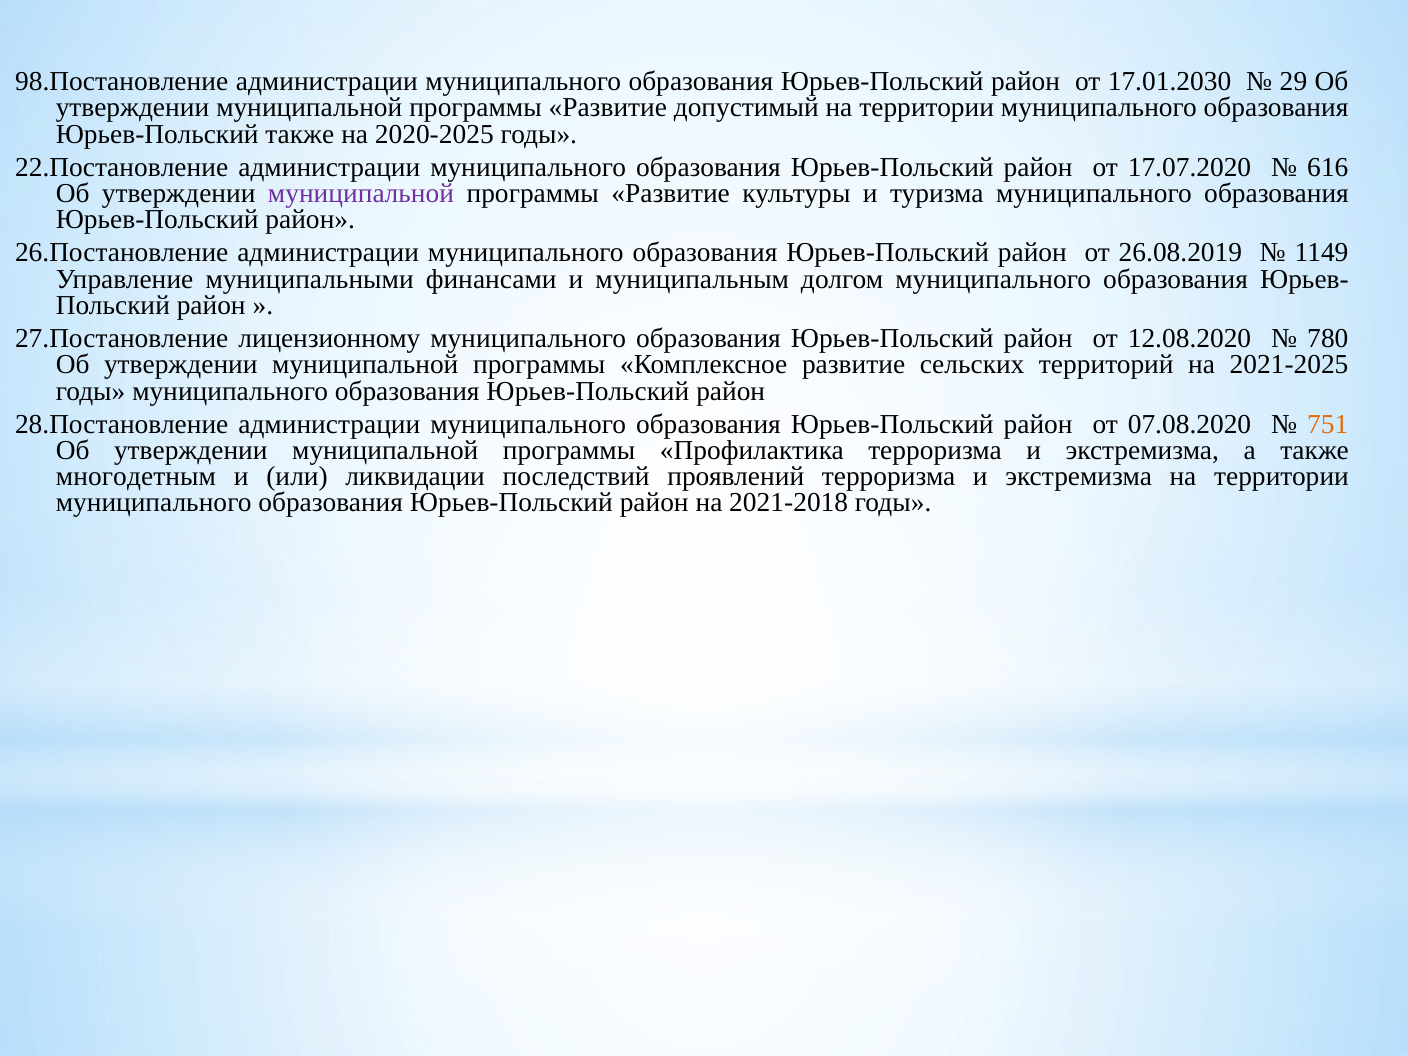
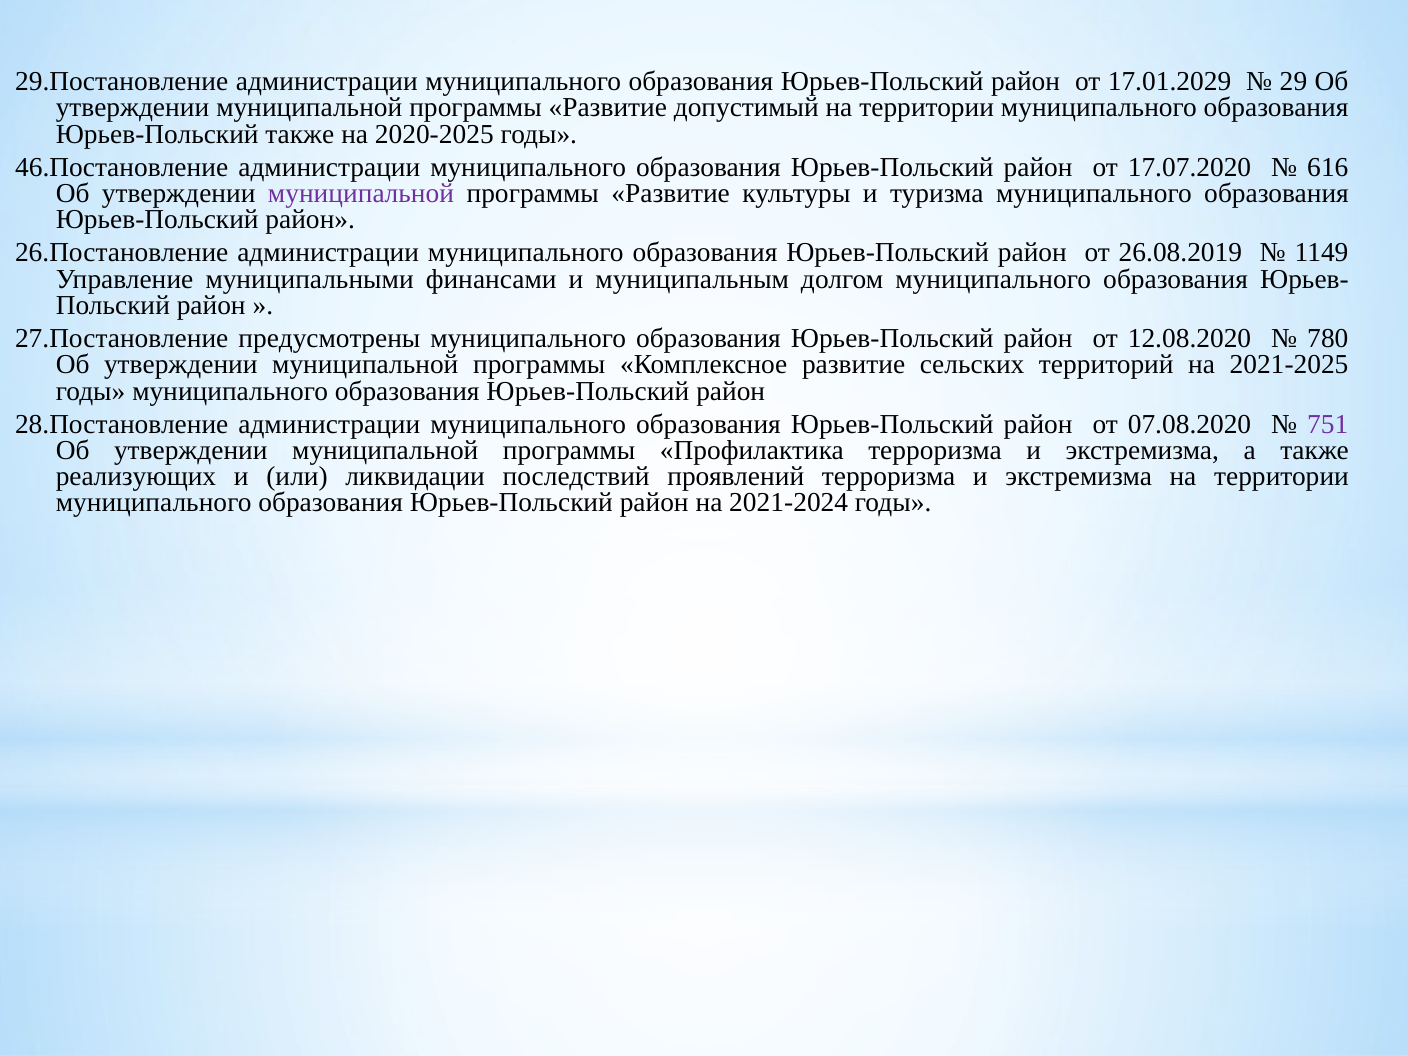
98.Постановление: 98.Постановление -> 29.Постановление (122, 81)
17.01.2030: 17.01.2030 -> 17.01.2029 (1170, 81)
22.Постановление: 22.Постановление -> 46.Постановление (122, 167)
лицензионному: лицензионному -> предусмотрены (329, 338)
751 colour: orange -> purple (1328, 424)
многодетным: многодетным -> реализующих (136, 477)
2021-2018: 2021-2018 -> 2021-2024 (789, 503)
